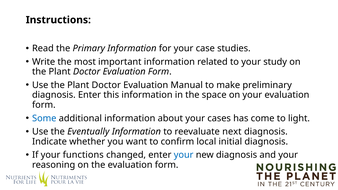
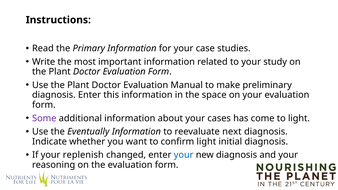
Some colour: blue -> purple (44, 118)
confirm local: local -> light (206, 142)
functions: functions -> replenish (83, 155)
